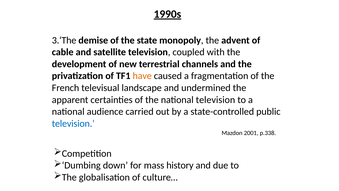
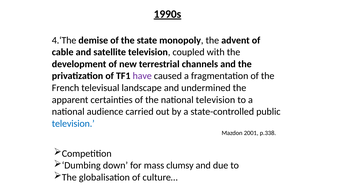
3.‘The: 3.‘The -> 4.‘The (64, 40)
have colour: orange -> purple (142, 76)
history: history -> clumsy (180, 165)
